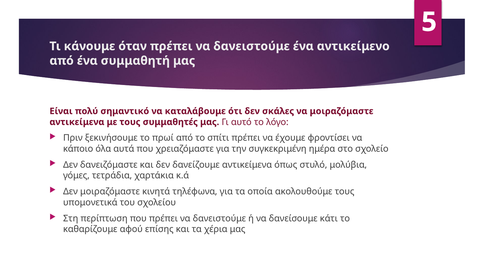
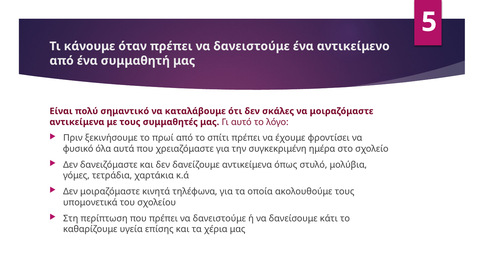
κάποιο: κάποιο -> φυσικό (78, 149)
αφού: αφού -> υγεία (131, 229)
